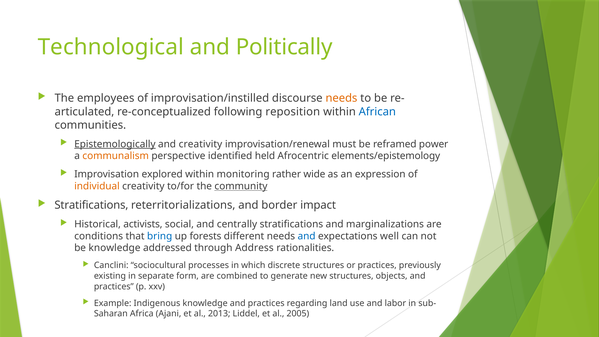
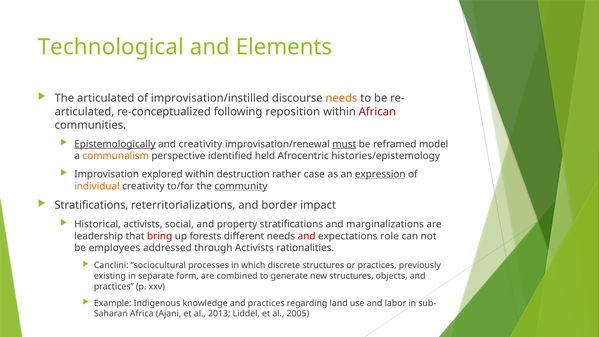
Politically: Politically -> Elements (284, 47)
The employees: employees -> articulated (106, 98)
African colour: blue -> red (377, 112)
must underline: none -> present (344, 144)
power: power -> model (434, 144)
elements/epistemology: elements/epistemology -> histories/epistemology (386, 156)
monitoring: monitoring -> destruction (243, 174)
wide: wide -> case (314, 174)
expression underline: none -> present (380, 174)
centrally: centrally -> property (237, 224)
conditions: conditions -> leadership (99, 236)
bring colour: blue -> red (160, 236)
and colour: blue -> red (307, 236)
well: well -> role (389, 236)
be knowledge: knowledge -> employees (115, 248)
through Address: Address -> Activists (254, 248)
